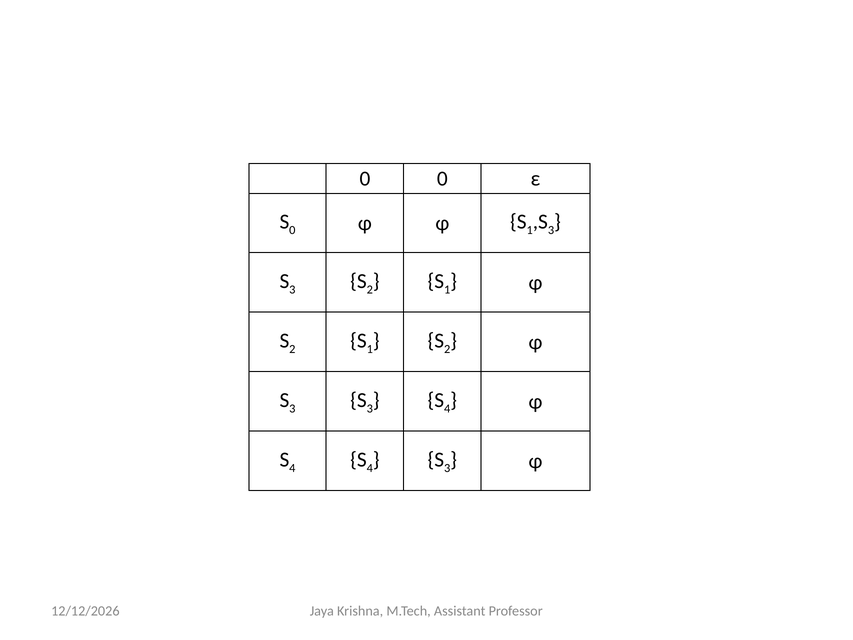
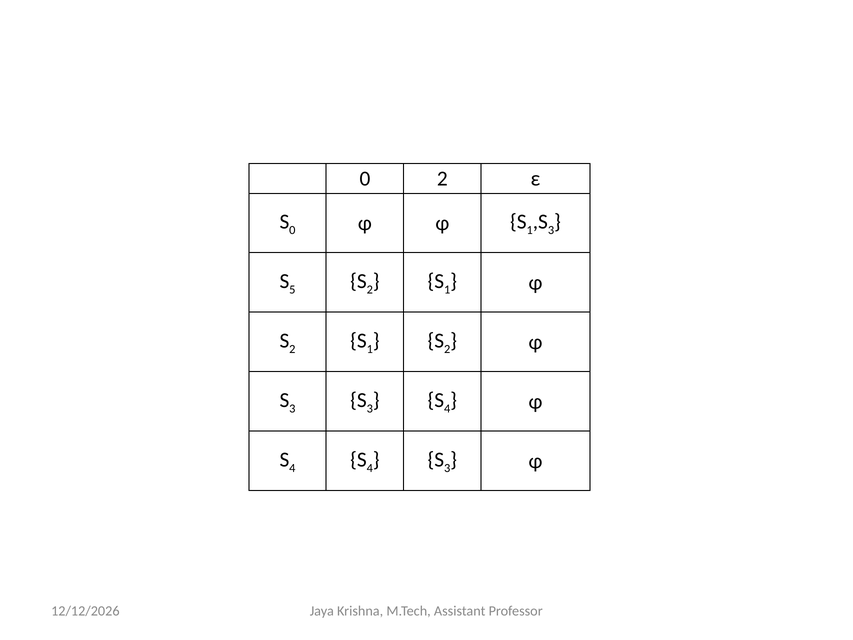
0 0: 0 -> 2 (442, 179)
3: 3 -> 5 (292, 289)
